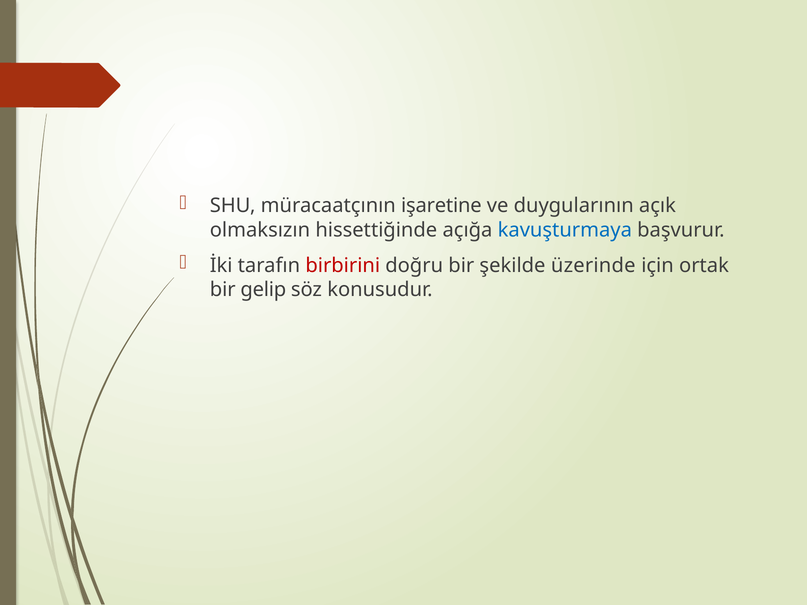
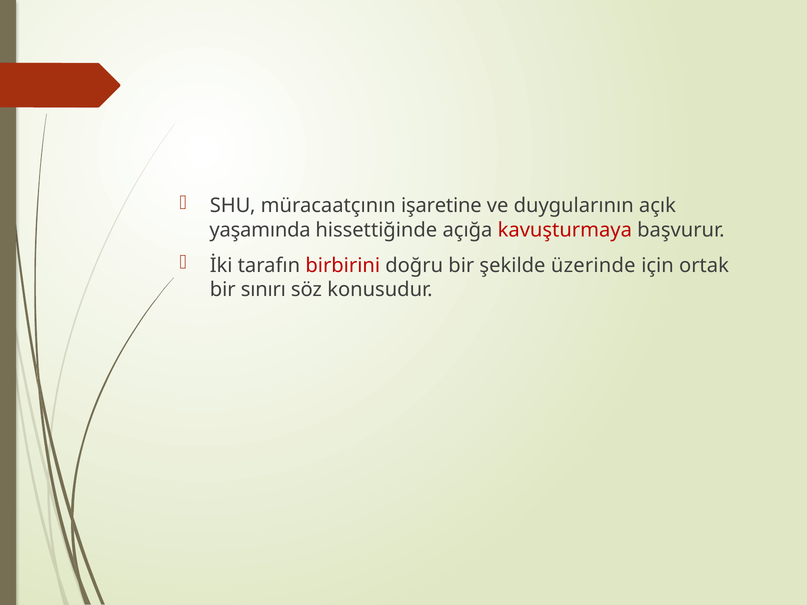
olmaksızın: olmaksızın -> yaşamında (260, 230)
kavuşturmaya colour: blue -> red (565, 230)
gelip: gelip -> sınırı (263, 290)
